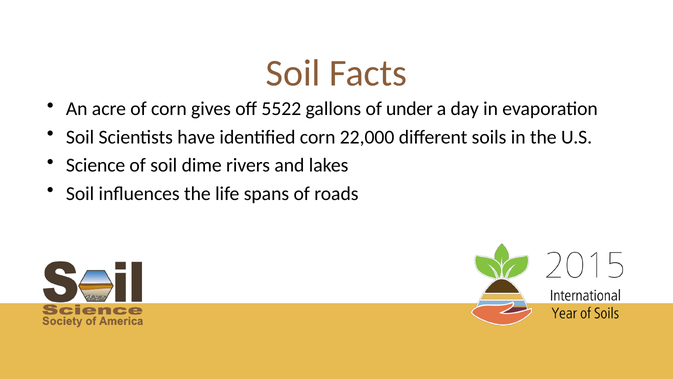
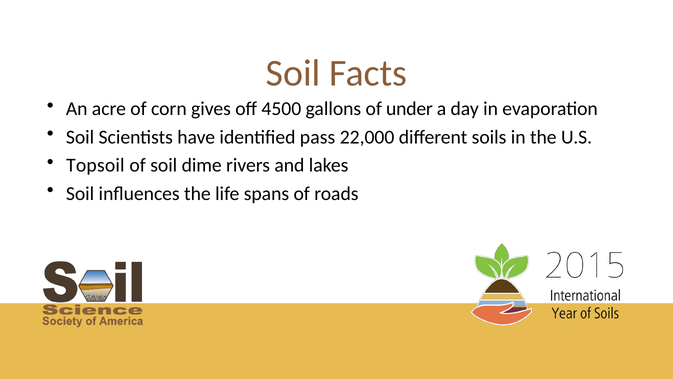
5522: 5522 -> 4500 (281, 109)
identified corn: corn -> pass (318, 137)
Science: Science -> Topsoil (95, 165)
